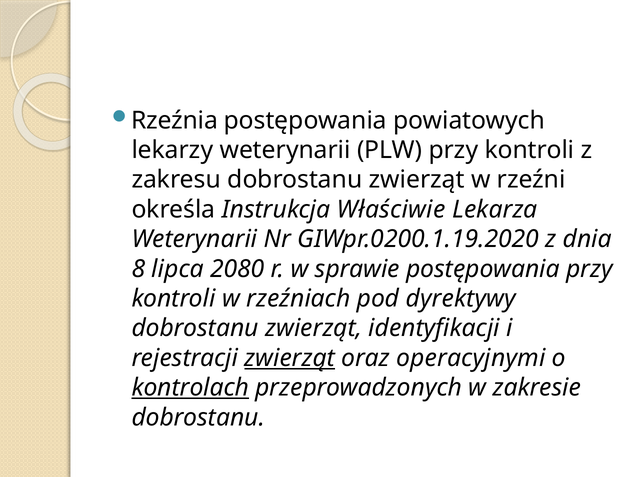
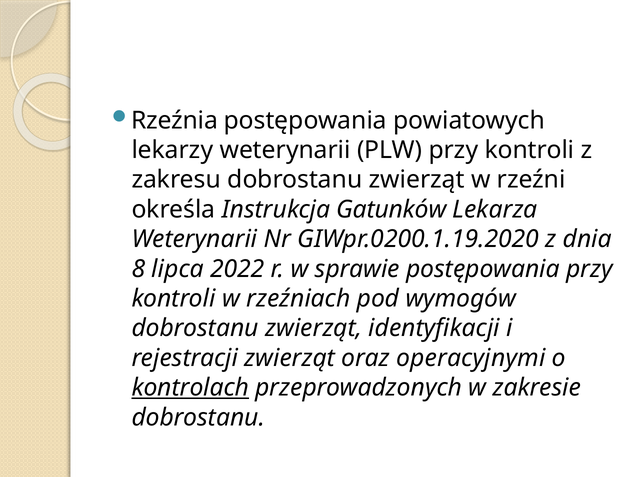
Właściwie: Właściwie -> Gatunków (391, 210)
2080: 2080 -> 2022 (237, 269)
dyrektywy: dyrektywy -> wymogów (461, 299)
zwierząt underline: present -> none (290, 358)
